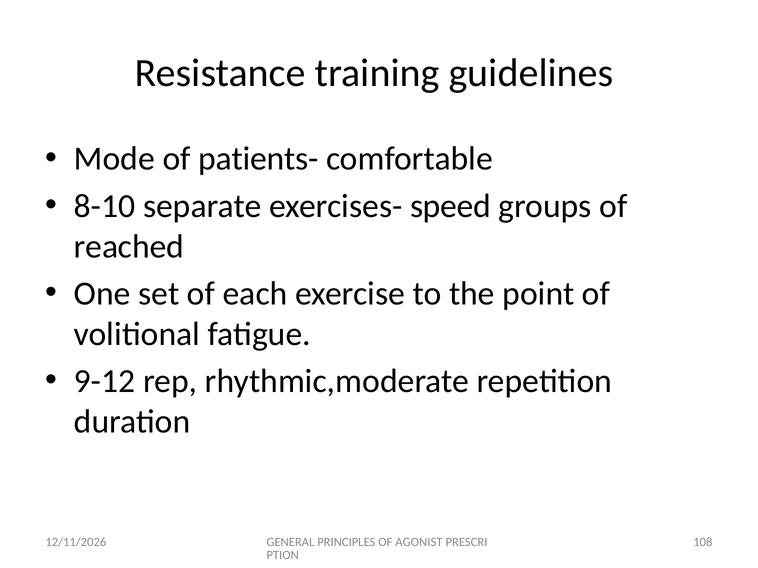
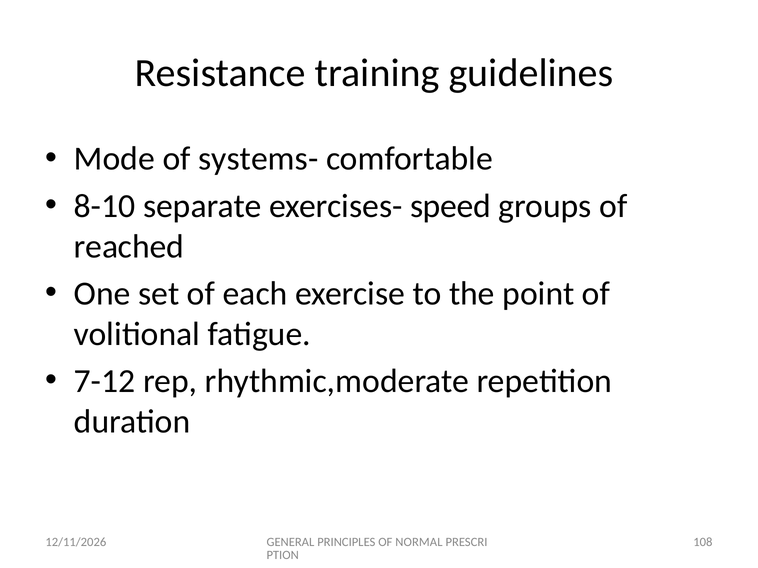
patients-: patients- -> systems- (258, 159)
9-12: 9-12 -> 7-12 (105, 381)
AGONIST: AGONIST -> NORMAL (419, 543)
